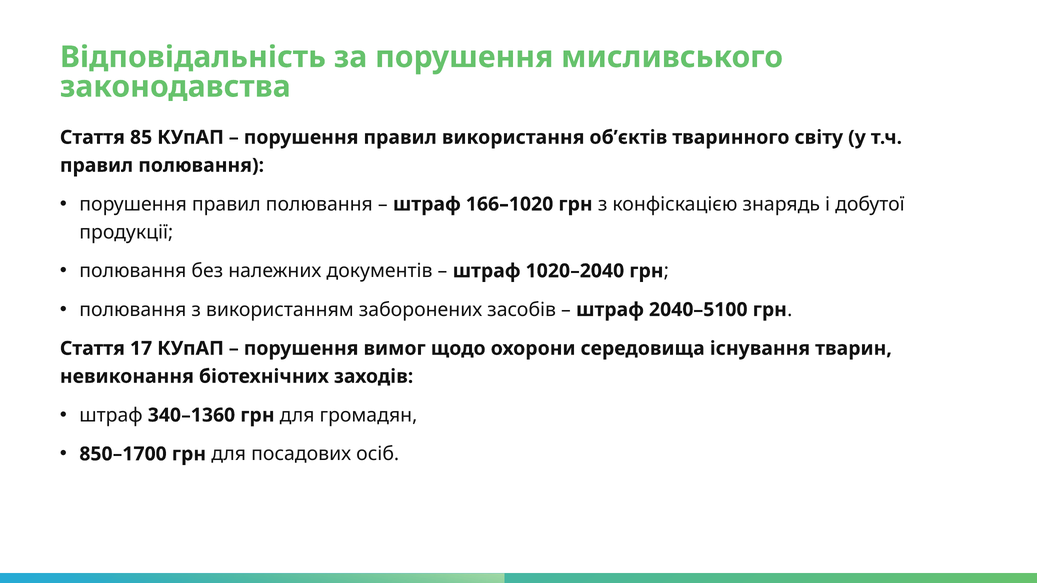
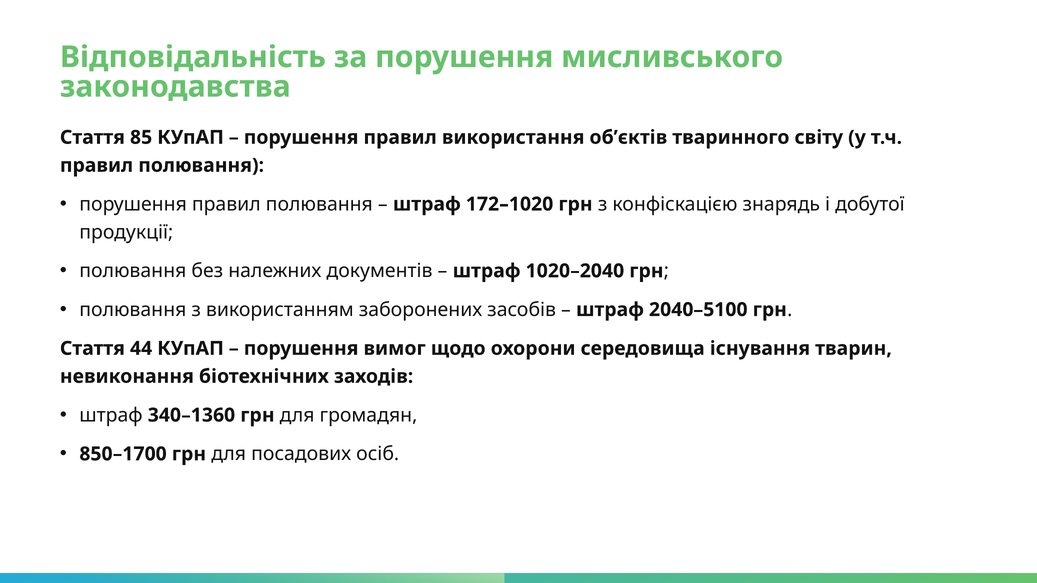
166–1020: 166–1020 -> 172–1020 (510, 204)
17: 17 -> 44 (141, 349)
